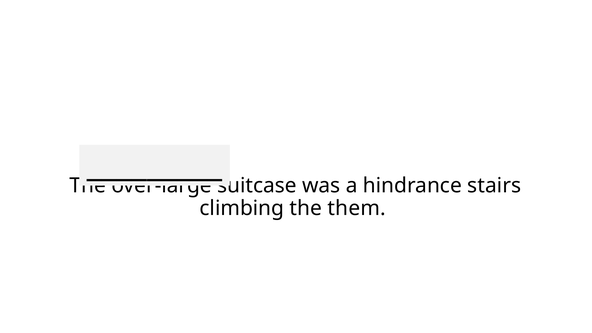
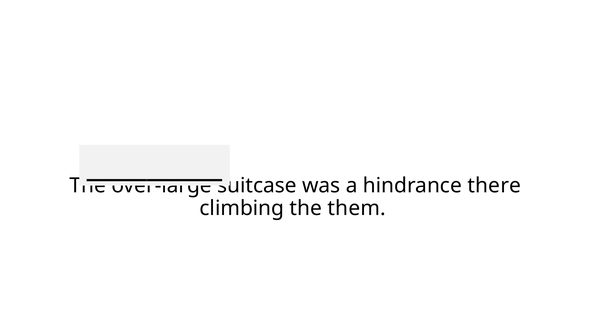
stairs: stairs -> there (494, 186)
